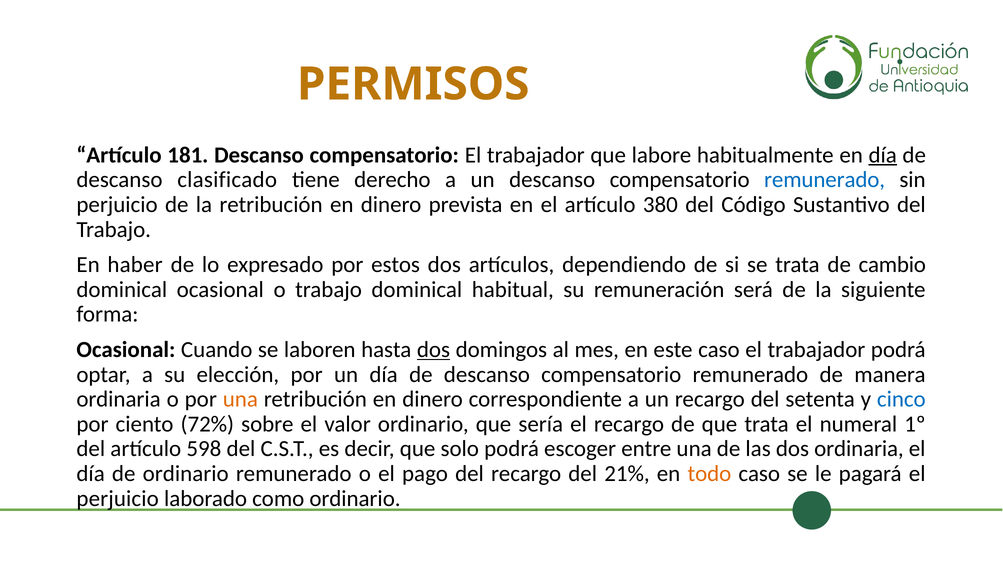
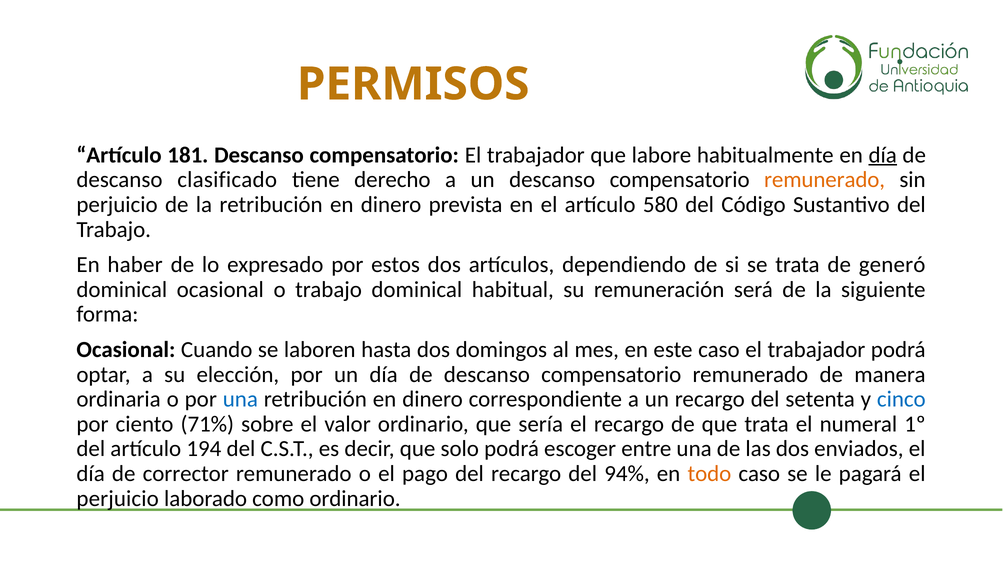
remunerado colour: blue -> orange (825, 180)
380: 380 -> 580 (660, 205)
cambio: cambio -> generó (892, 265)
dos underline: present -> none (433, 350)
una colour: orange -> blue (240, 399)
72%: 72% -> 71% (207, 424)
598: 598 -> 194 (204, 449)
dos ordinaria: ordinaria -> enviados (859, 449)
de ordinario: ordinario -> corrector (186, 474)
21%: 21% -> 94% (627, 474)
